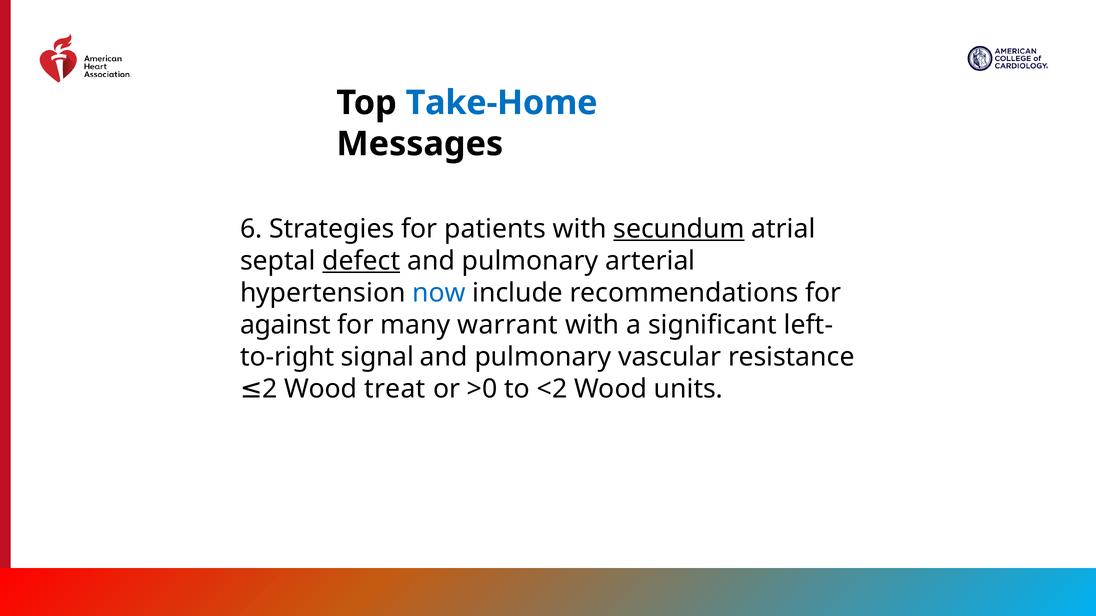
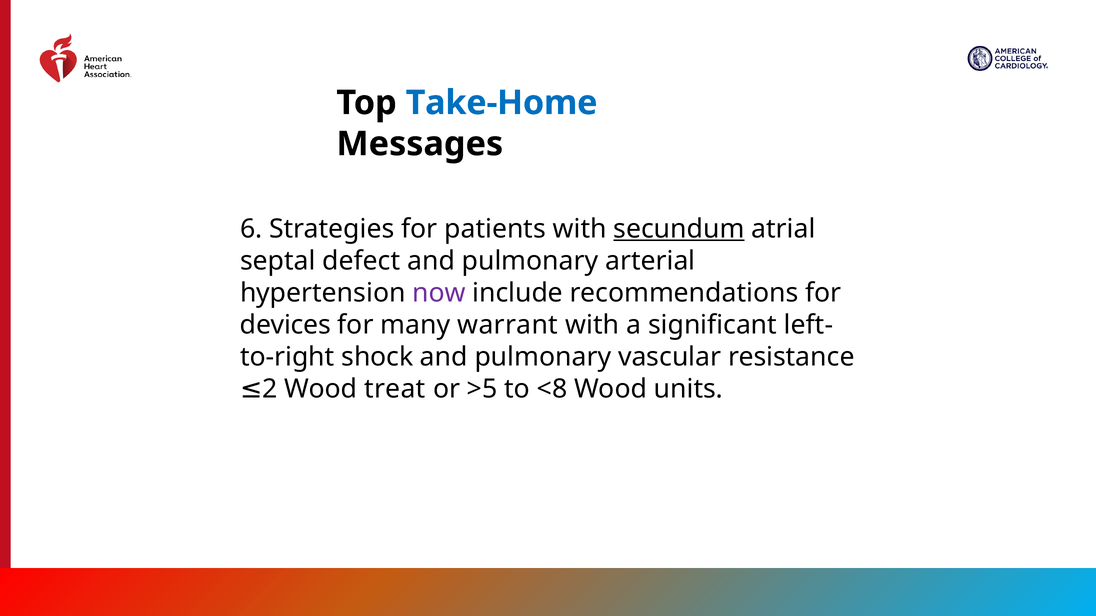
defect underline: present -> none (361, 261)
now colour: blue -> purple (439, 293)
against: against -> devices (285, 325)
signal: signal -> shock (377, 357)
>0: >0 -> >5 (482, 389)
<2: <2 -> <8 (552, 389)
